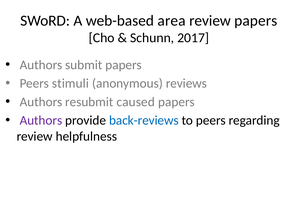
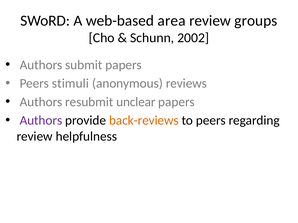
review papers: papers -> groups (256, 21)
2017: 2017 -> 2002 (193, 38)
caused: caused -> unclear (136, 102)
back-reviews colour: blue -> orange (144, 121)
